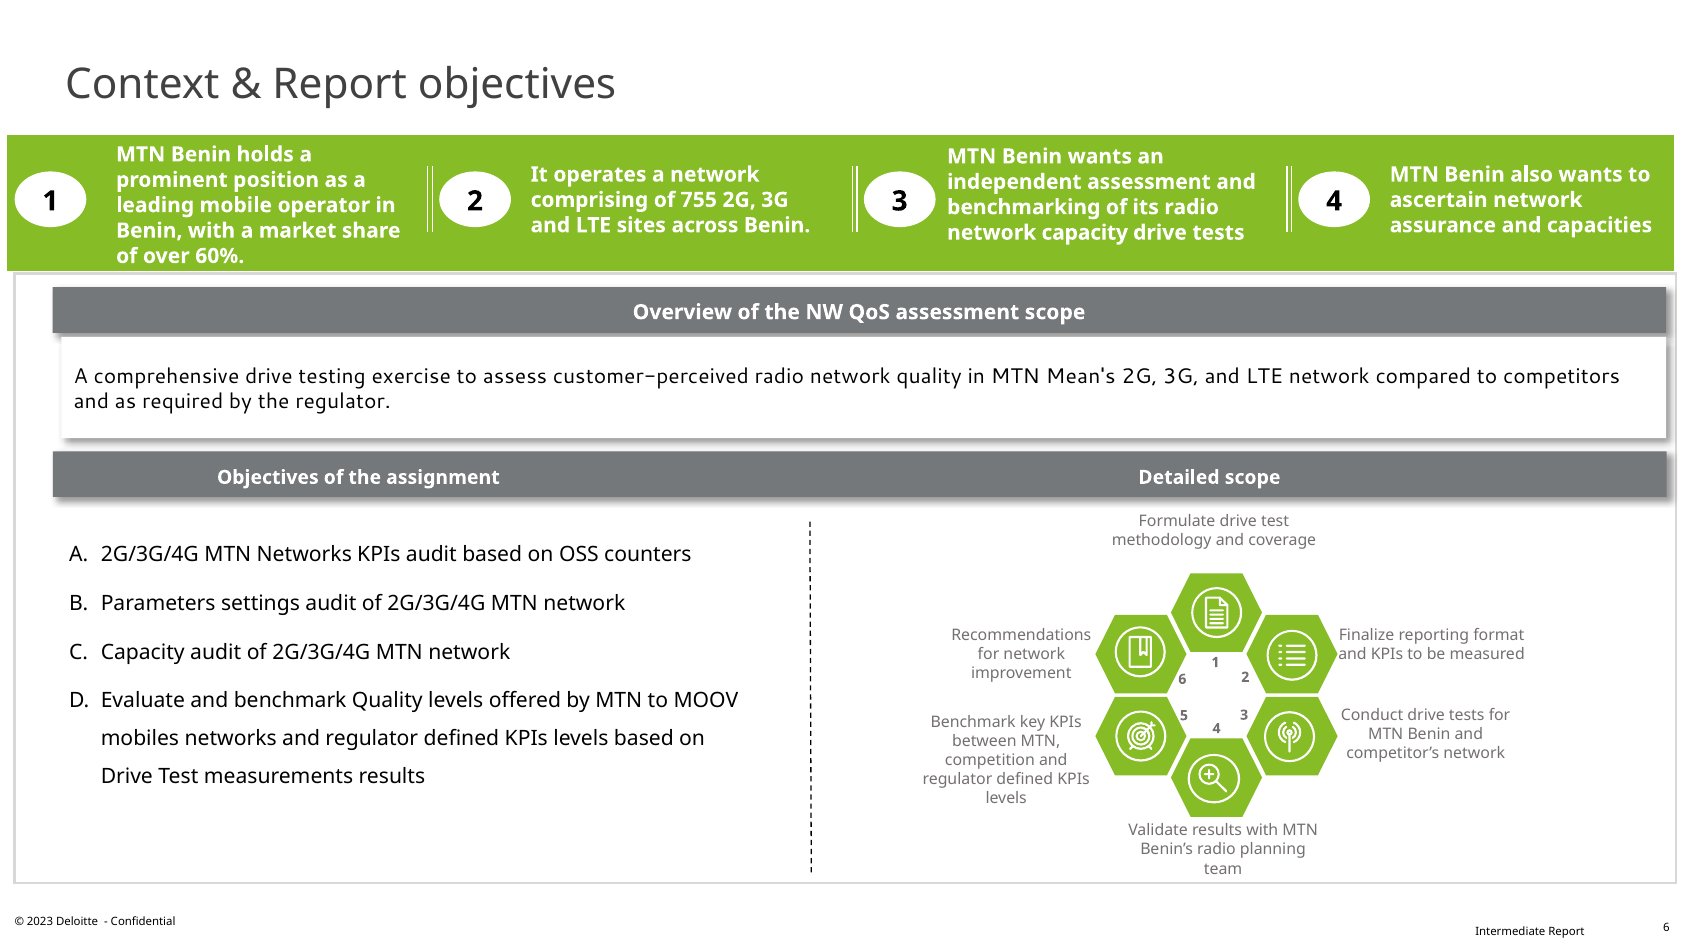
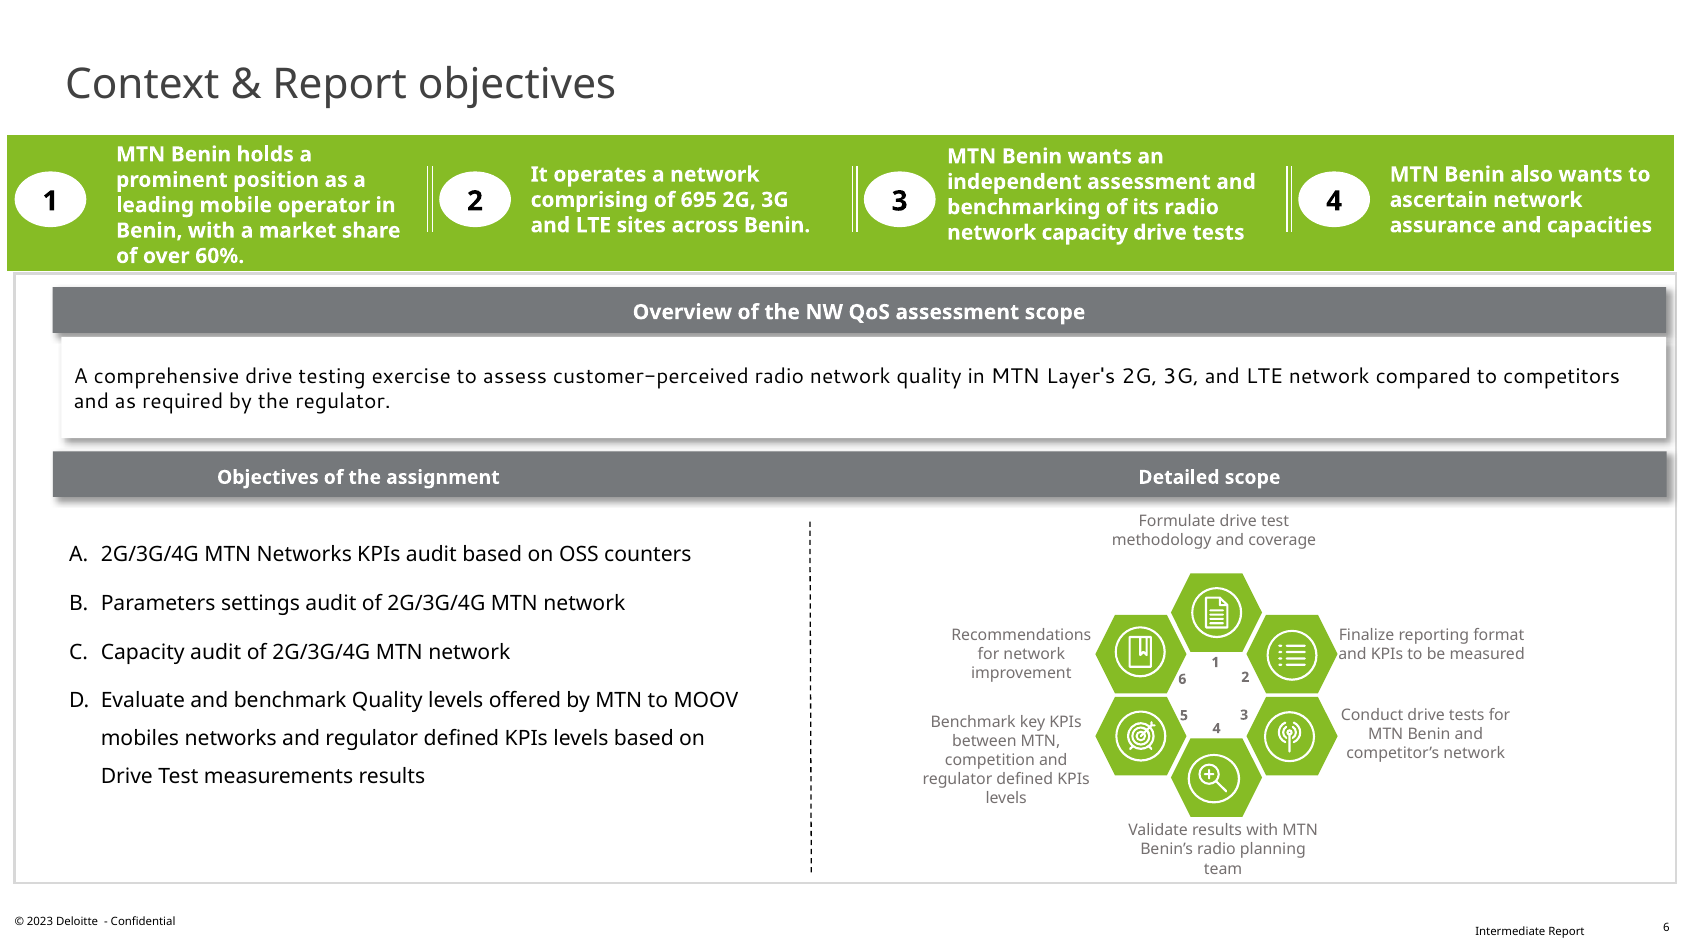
755: 755 -> 695 (699, 200)
Mean's: Mean's -> Layer's (1081, 376)
